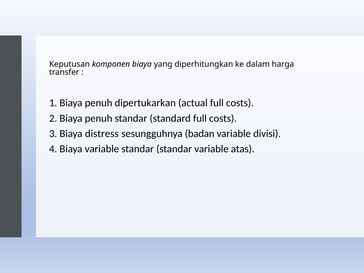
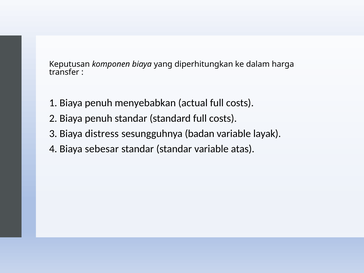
dipertukarkan: dipertukarkan -> menyebabkan (145, 103)
divisi: divisi -> layak (267, 134)
Biaya variable: variable -> sebesar (102, 149)
